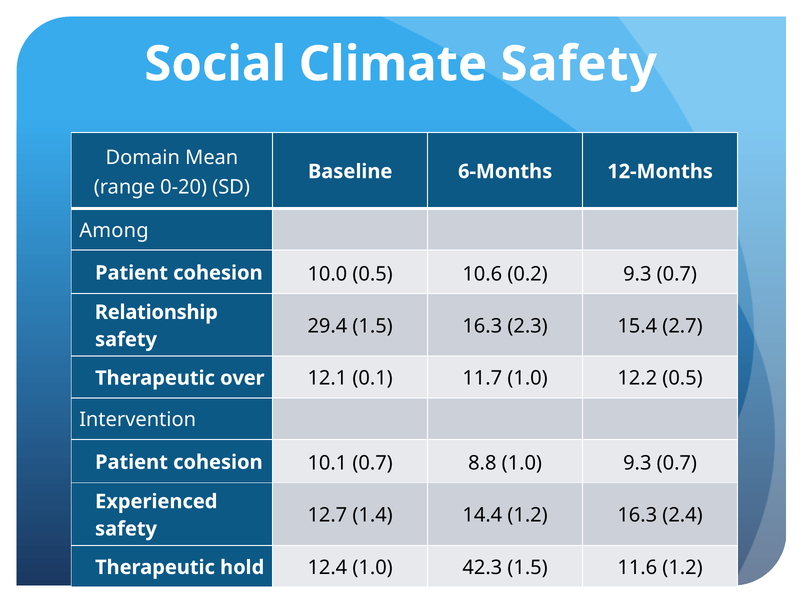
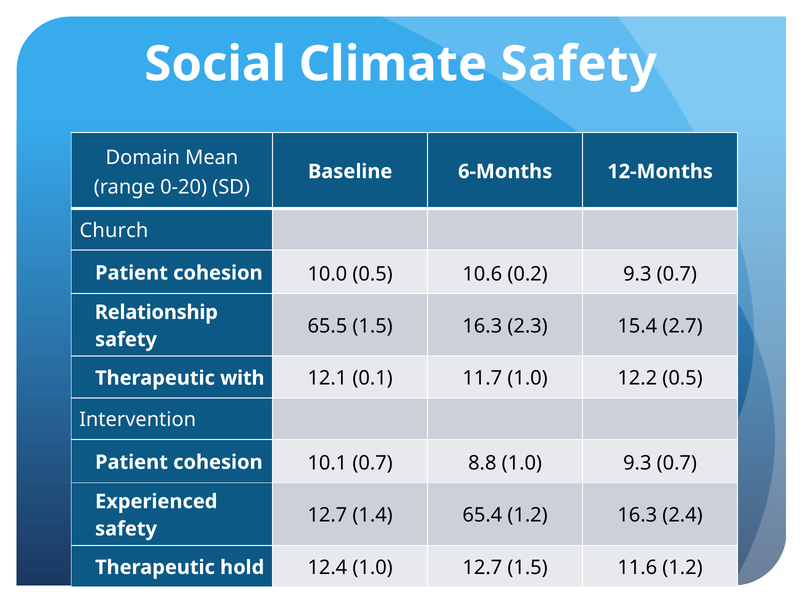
Among: Among -> Church (114, 231)
29.4: 29.4 -> 65.5 (327, 326)
over: over -> with (242, 378)
14.4: 14.4 -> 65.4 (482, 515)
1.0 42.3: 42.3 -> 12.7 (482, 568)
